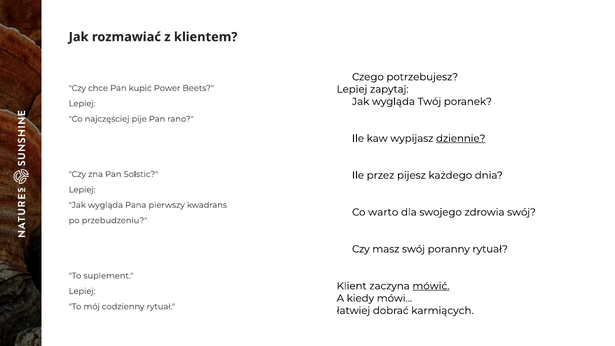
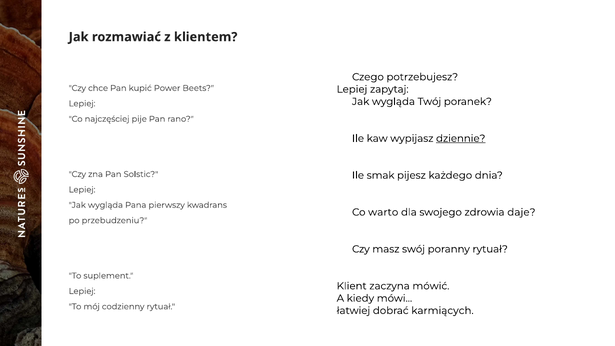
przez: przez -> smak (381, 175)
zdrowia swój: swój -> daje (521, 212)
mówić underline: present -> none (431, 286)
